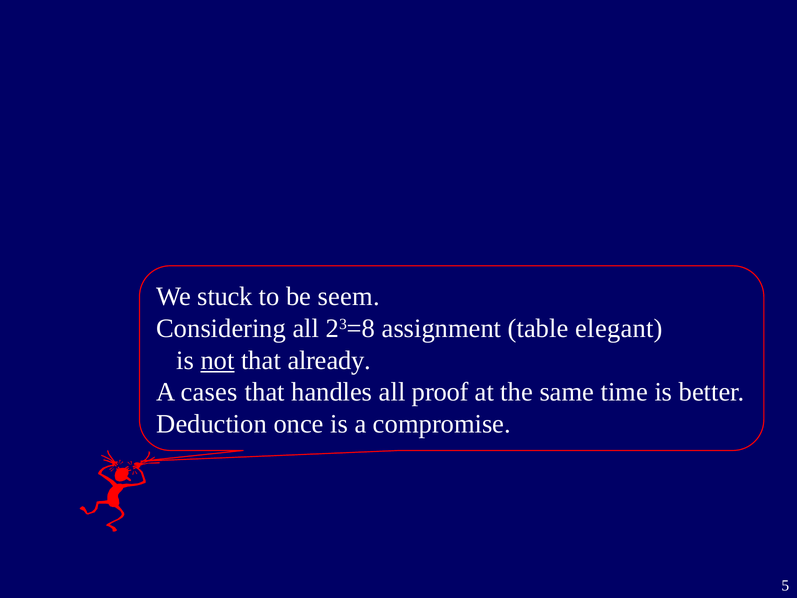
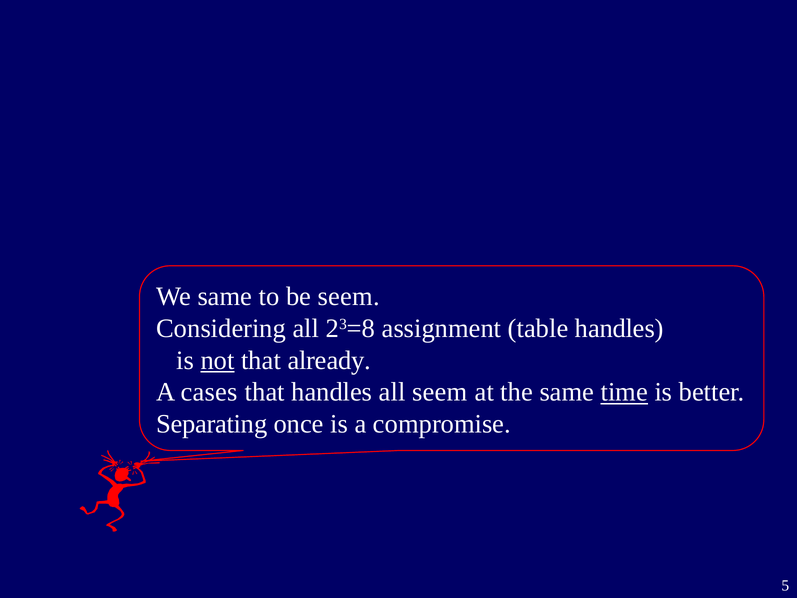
We stuck: stuck -> same (225, 296)
table elegant: elegant -> handles (619, 328)
all proof: proof -> seem (440, 392)
time underline: none -> present (624, 392)
Deduction: Deduction -> Separating (212, 424)
